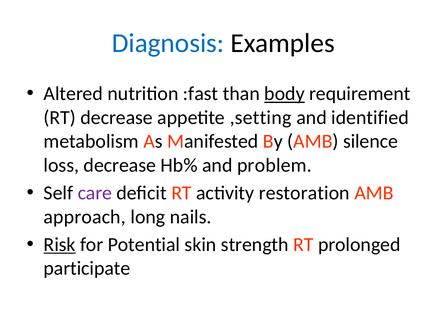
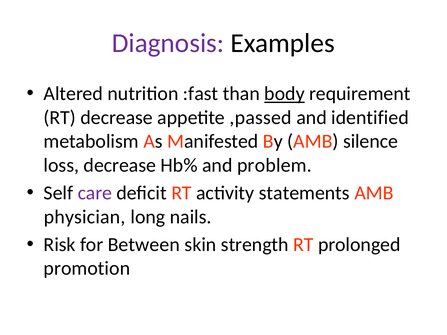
Diagnosis colour: blue -> purple (168, 43)
,setting: ,setting -> ,passed (261, 118)
restoration: restoration -> statements (304, 193)
approach: approach -> physician (85, 217)
Risk underline: present -> none (60, 245)
Potential: Potential -> Between (144, 245)
participate: participate -> promotion (87, 269)
